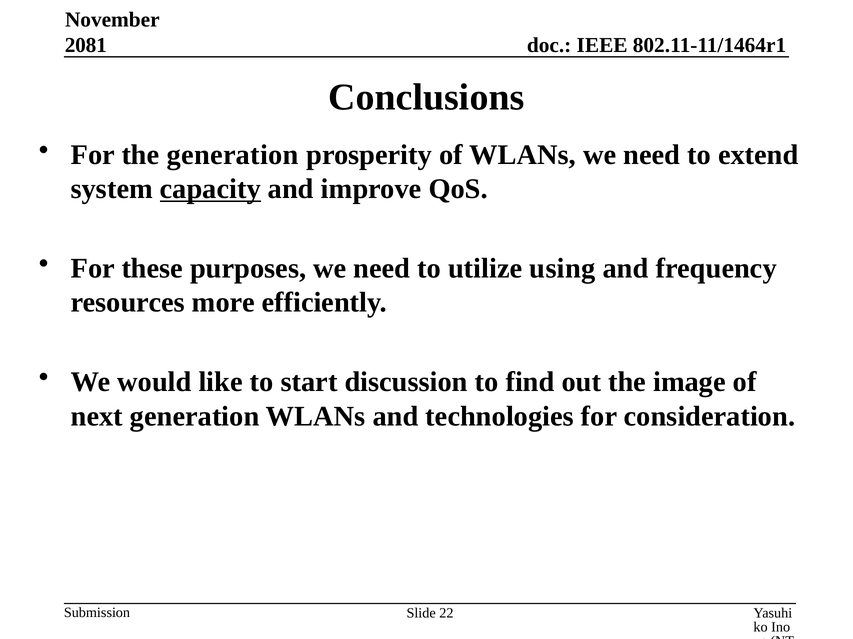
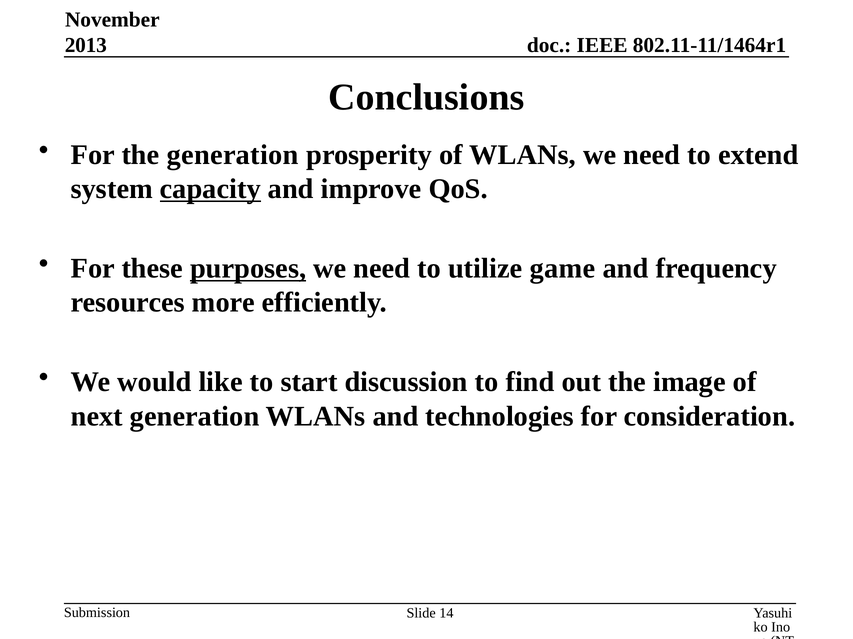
2081: 2081 -> 2013 (86, 46)
purposes underline: none -> present (248, 269)
using: using -> game (562, 269)
22: 22 -> 14 (446, 614)
